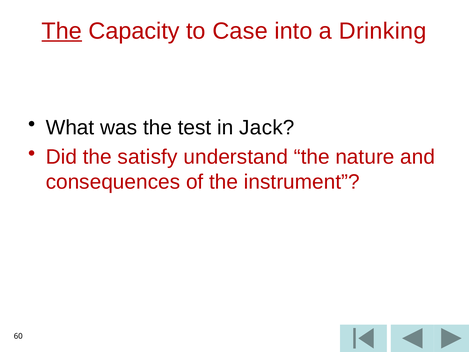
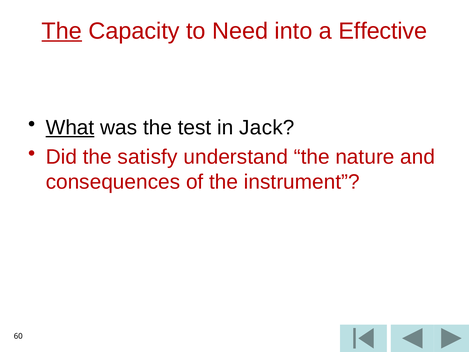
Case: Case -> Need (240, 31)
Drinking: Drinking -> Effective (383, 31)
What underline: none -> present (70, 128)
